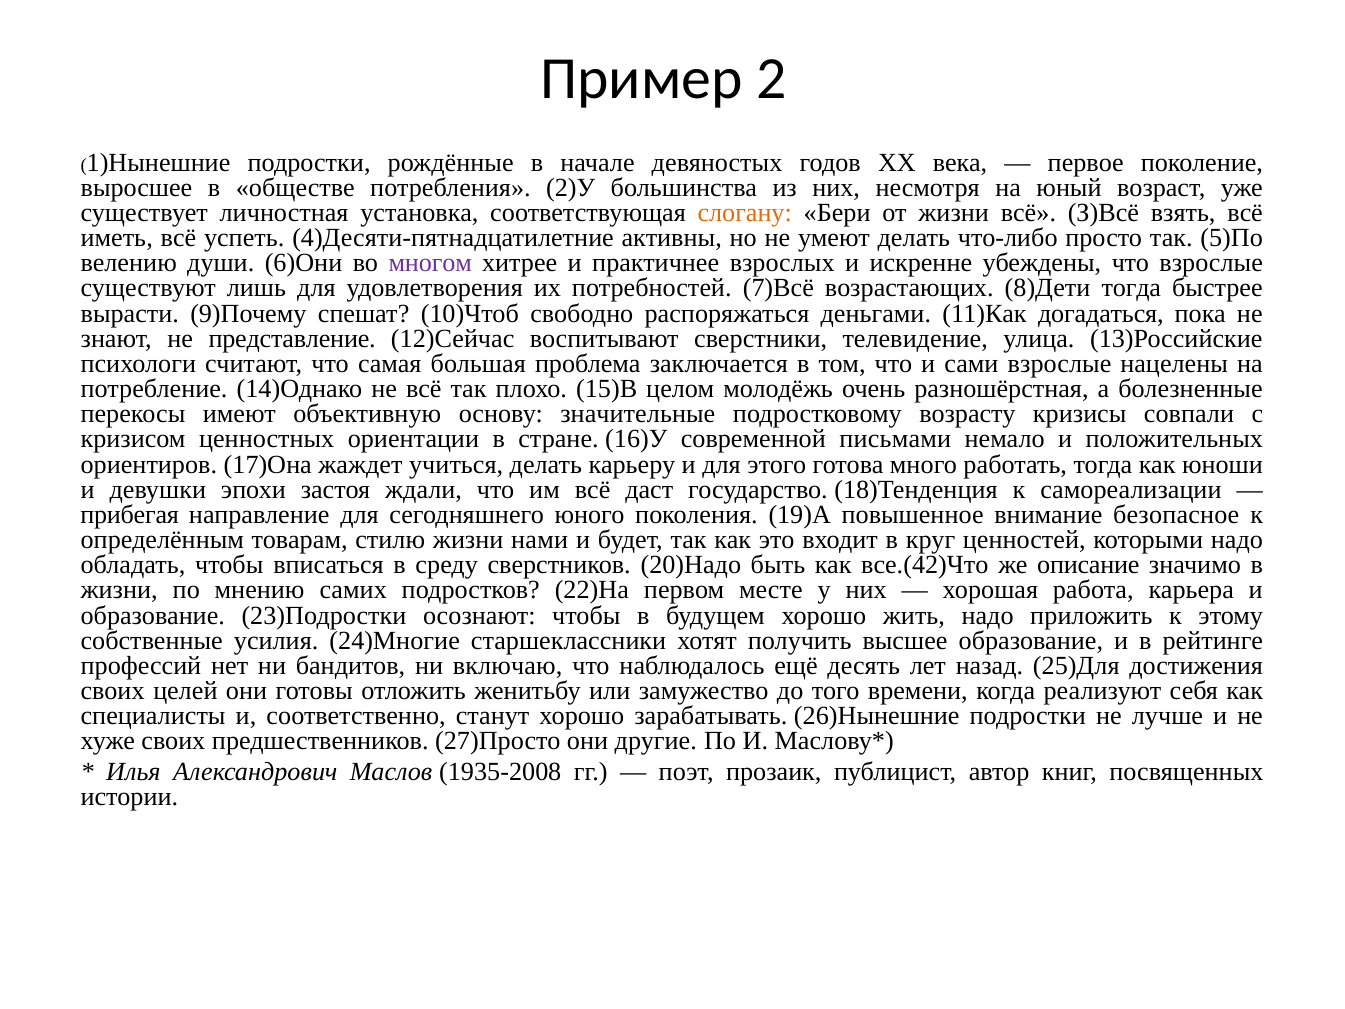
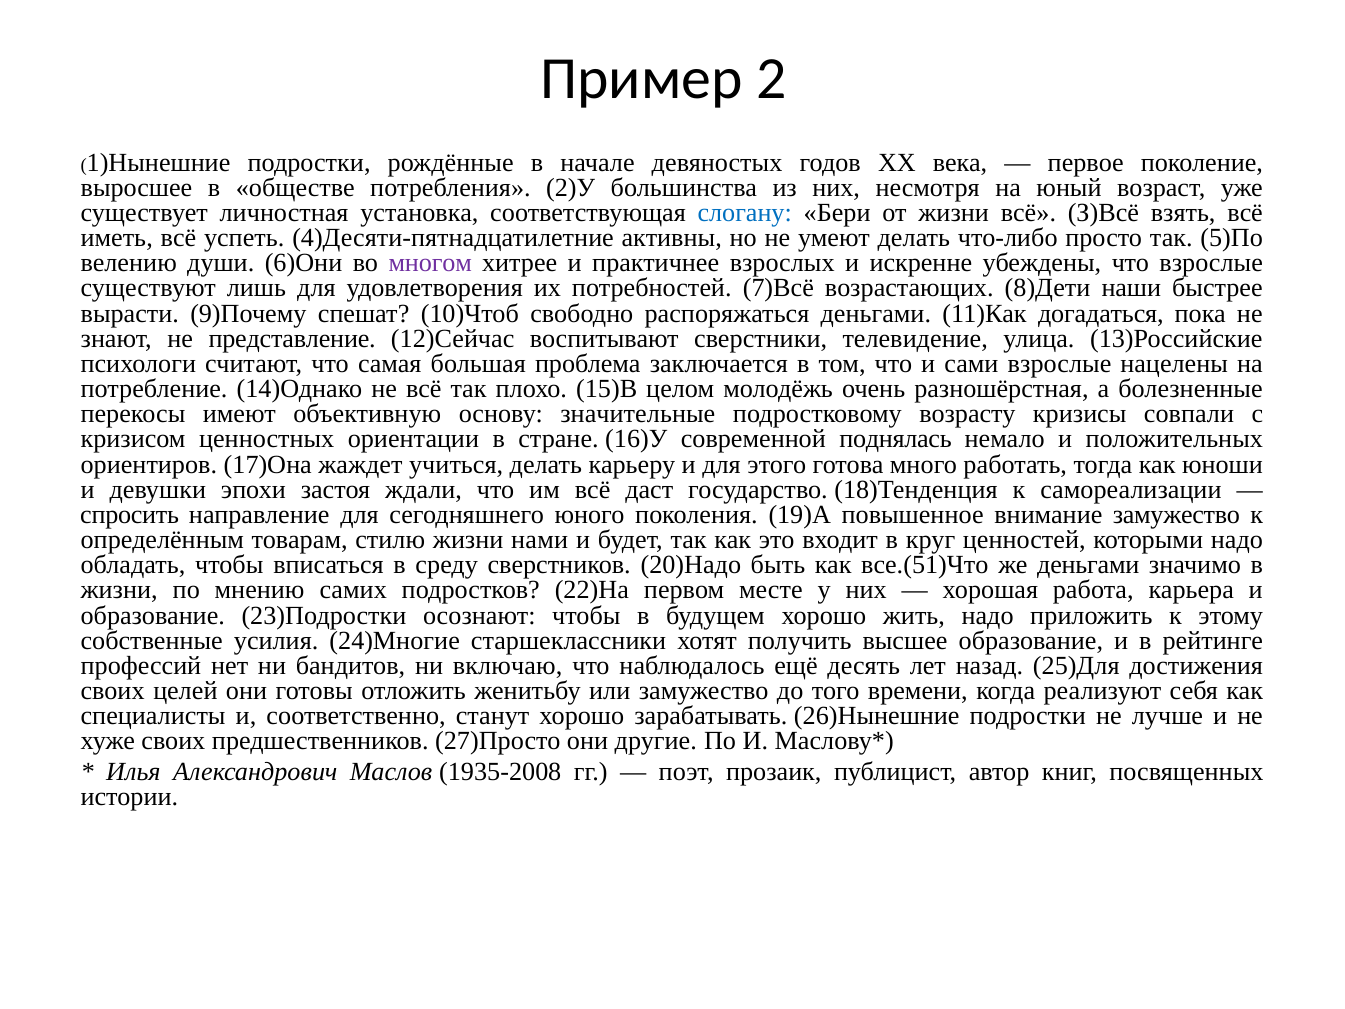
слогану colour: orange -> blue (745, 213)
8)Дети тогда: тогда -> наши (1131, 288)
письмами: письмами -> поднялась (896, 439)
прибегая: прибегая -> спросить (130, 515)
внимание безопасное: безопасное -> замужество (1176, 515)
все.(42)Что: все.(42)Что -> все.(51)Что (925, 565)
же описание: описание -> деньгами (1088, 565)
